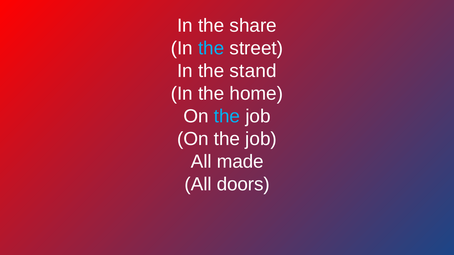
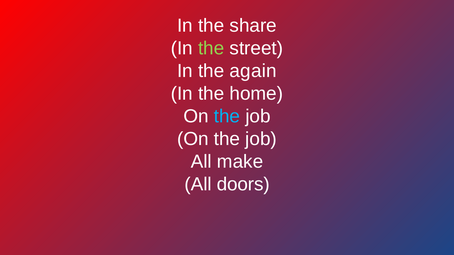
the colour: light blue -> light green (211, 48)
stand: stand -> again (253, 71)
made: made -> make (240, 162)
